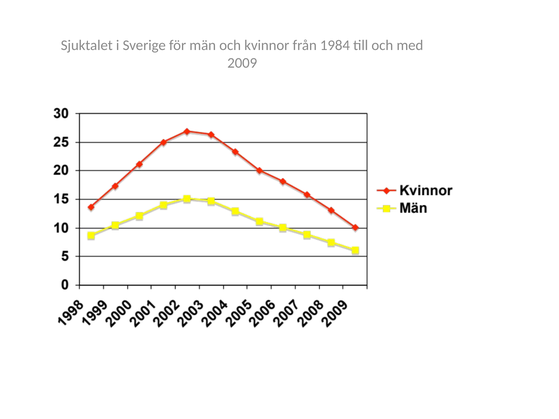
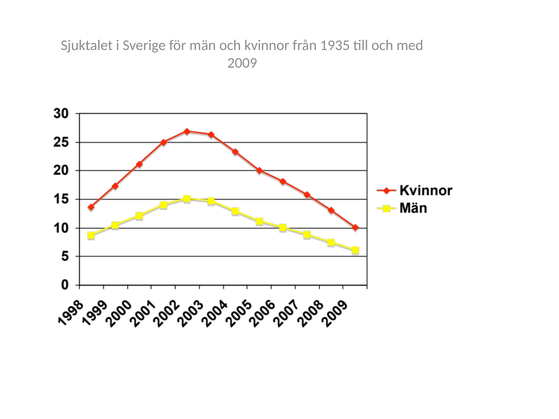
1984: 1984 -> 1935 (335, 45)
